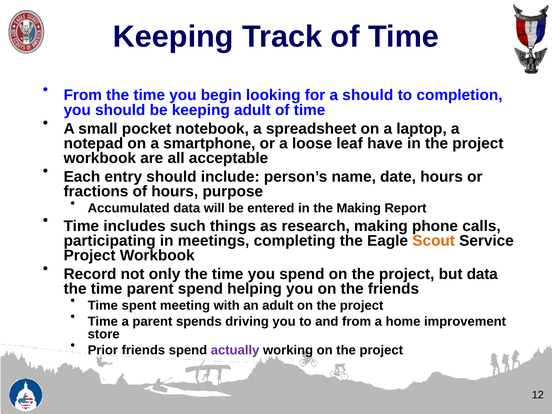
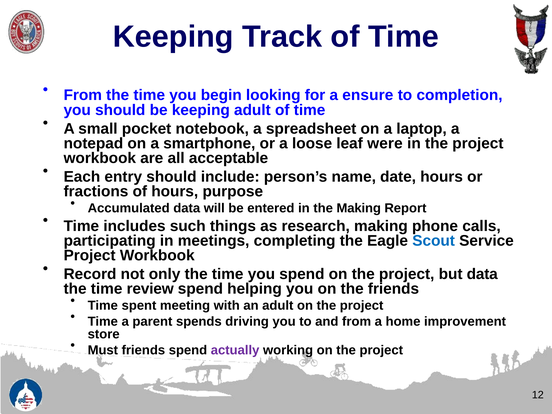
a should: should -> ensure (368, 95)
have: have -> were (385, 143)
Scout colour: orange -> blue (434, 241)
time parent: parent -> review (150, 289)
Prior: Prior -> Must (103, 350)
